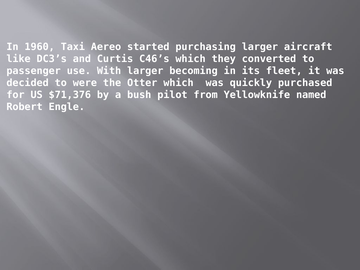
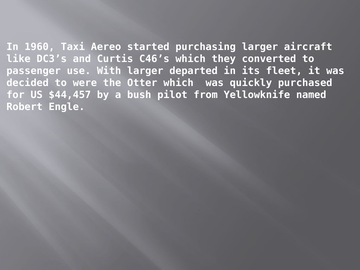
becoming: becoming -> departed (194, 71)
$71,376: $71,376 -> $44,457 (70, 95)
